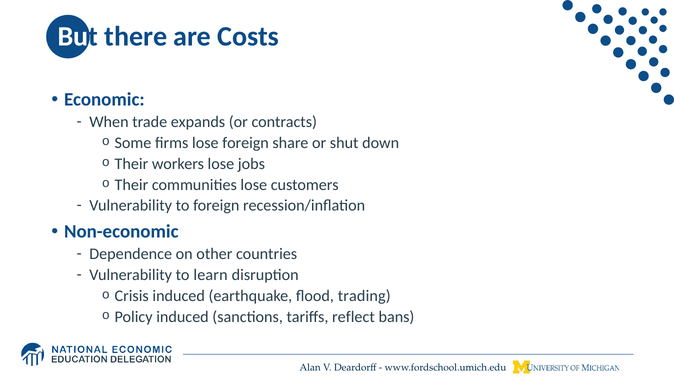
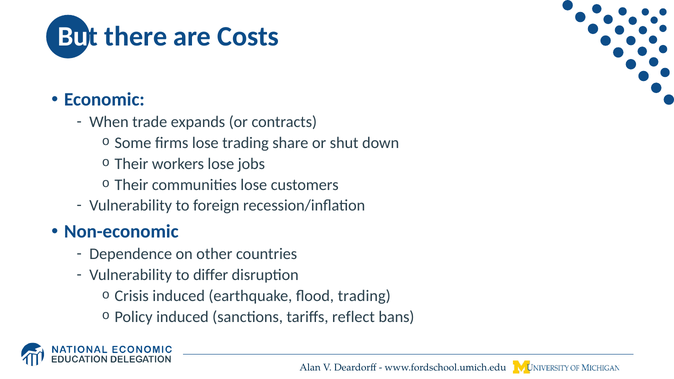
lose foreign: foreign -> trading (246, 143)
learn: learn -> differ (211, 275)
